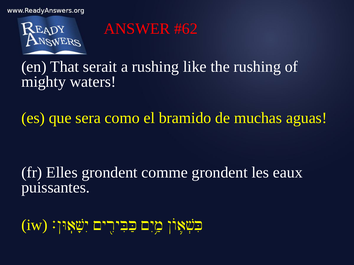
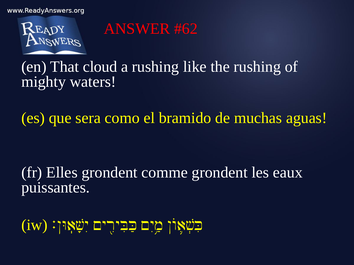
serait: serait -> cloud (100, 67)
